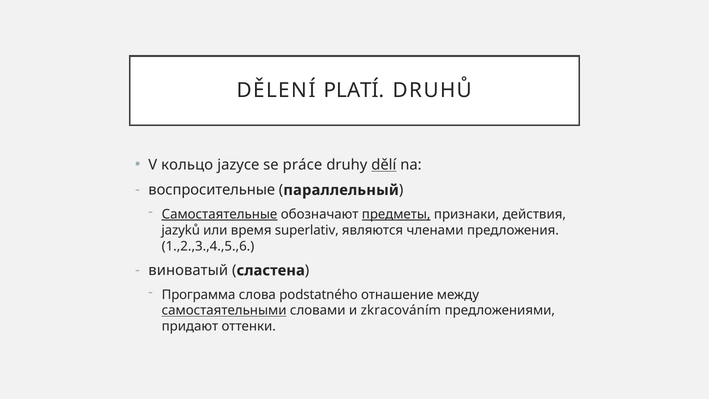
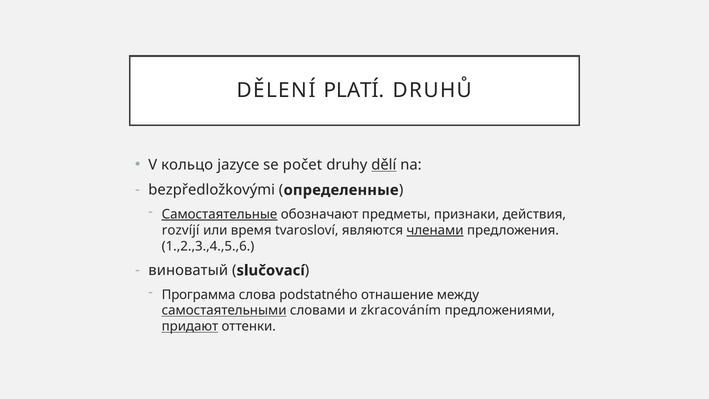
práce: práce -> počet (302, 165)
воспросительные: воспросительные -> bezpředložkovými (212, 190)
параллельный: параллельный -> определенные (341, 190)
предметы underline: present -> none (396, 214)
jazyků: jazyků -> rozvíjí (181, 230)
superlativ: superlativ -> tvarosloví (307, 230)
членами underline: none -> present (435, 230)
сластена: сластена -> slučovací (271, 270)
придают underline: none -> present (190, 326)
